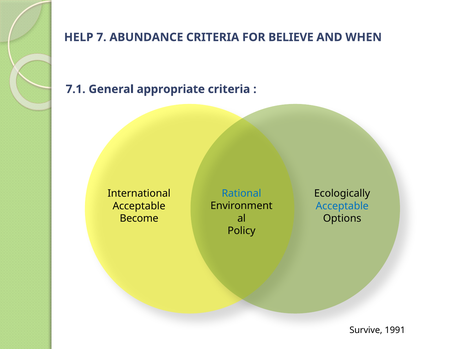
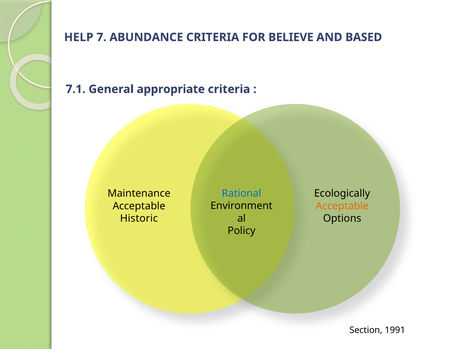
WHEN: WHEN -> BASED (364, 37)
International: International -> Maintenance (139, 193)
Acceptable colour: blue -> orange (342, 206)
Become: Become -> Historic (139, 218)
Survive: Survive -> Section (366, 330)
